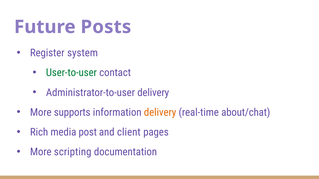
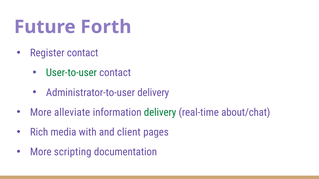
Posts: Posts -> Forth (106, 27)
Register system: system -> contact (83, 53)
supports: supports -> alleviate (72, 113)
delivery colour: orange -> green (160, 113)
post: post -> with (88, 132)
